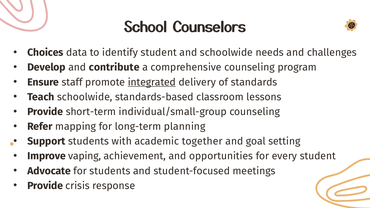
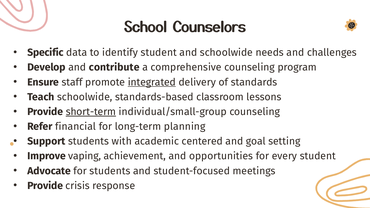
Choices: Choices -> Specific (45, 53)
short-term underline: none -> present (91, 112)
mapping: mapping -> financial (76, 127)
together: together -> centered (202, 141)
